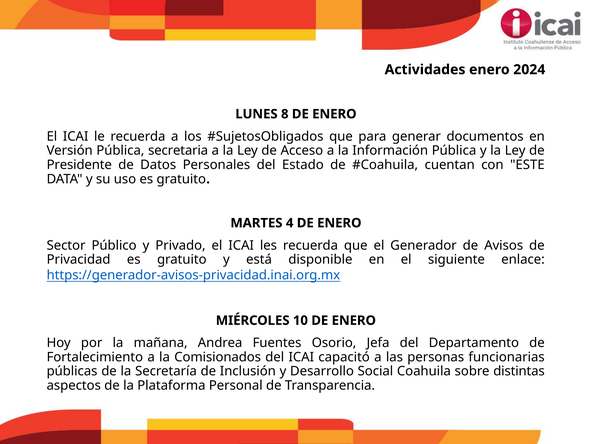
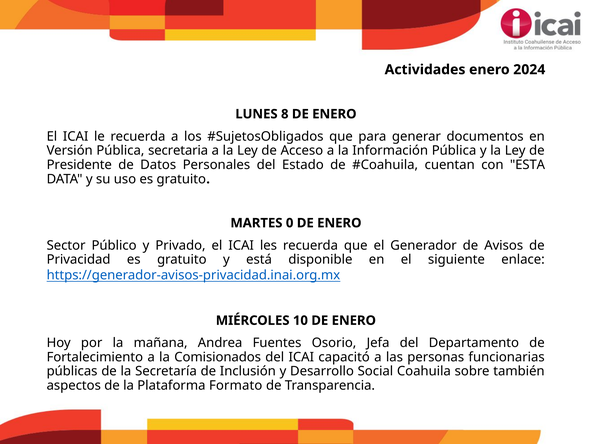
ESTE: ESTE -> ESTA (527, 165)
4: 4 -> 0 (290, 223)
distintas: distintas -> también (519, 371)
Personal: Personal -> Formato (236, 386)
